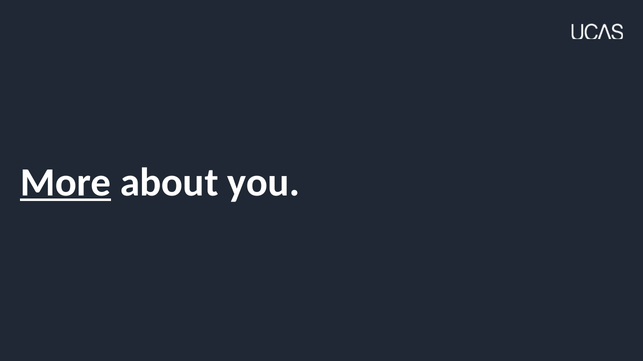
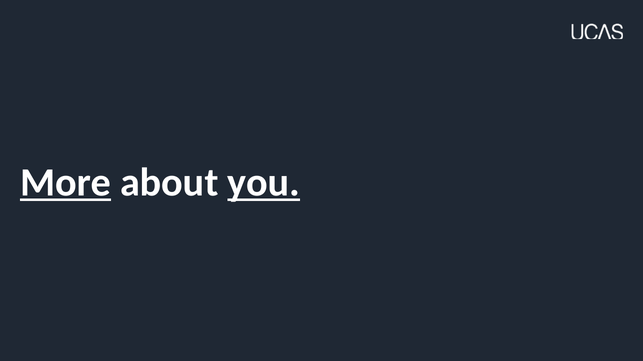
you underline: none -> present (264, 183)
